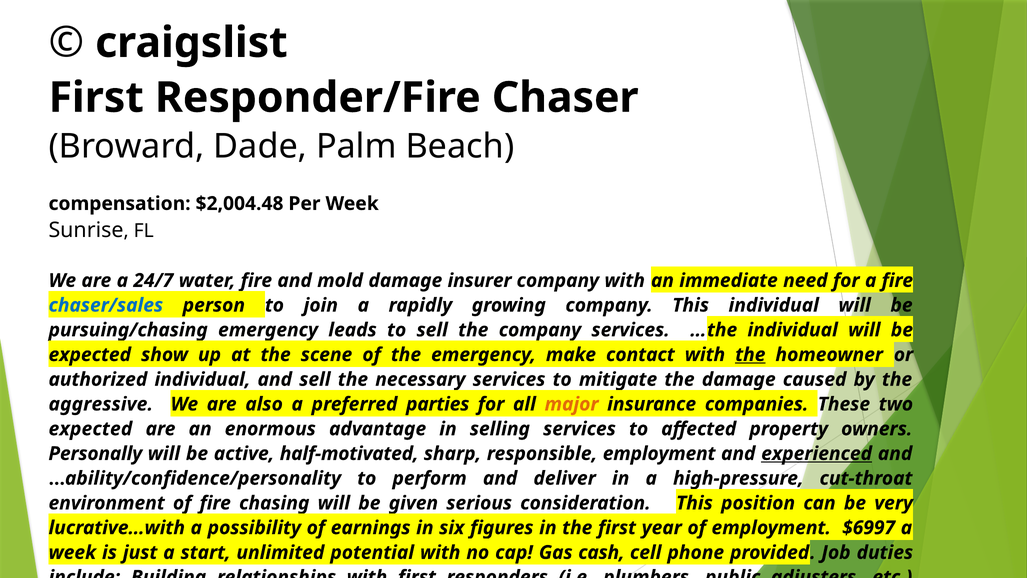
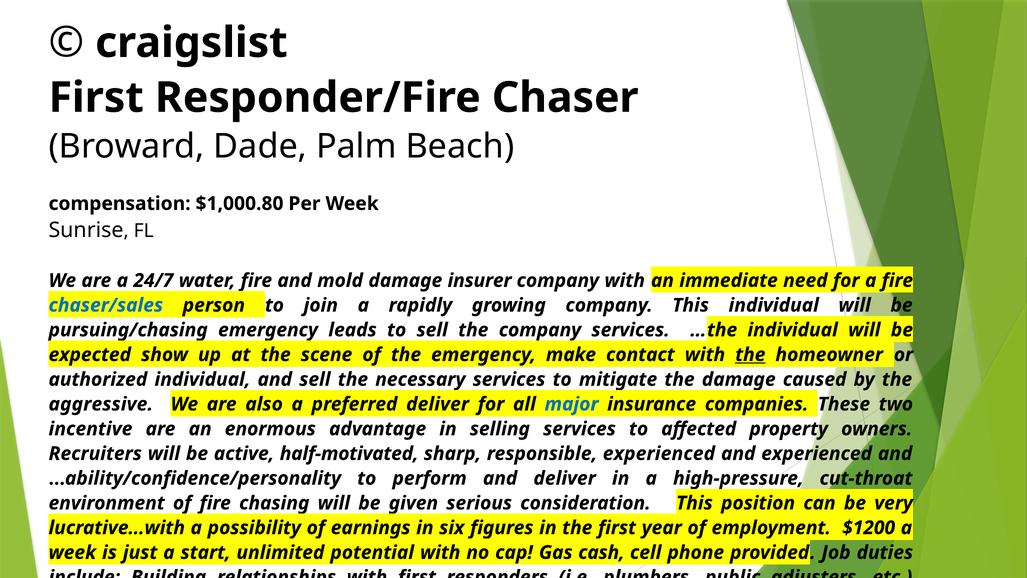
$2,004.48: $2,004.48 -> $1,000.80 (240, 203)
preferred parties: parties -> deliver (438, 404)
major colour: orange -> blue (572, 404)
expected: expected -> incentive (90, 429)
Personally: Personally -> Recruiters (95, 453)
responsible employment: employment -> experienced (659, 453)
experienced underline: present -> none (817, 453)
$6997: $6997 -> $1200 (869, 528)
